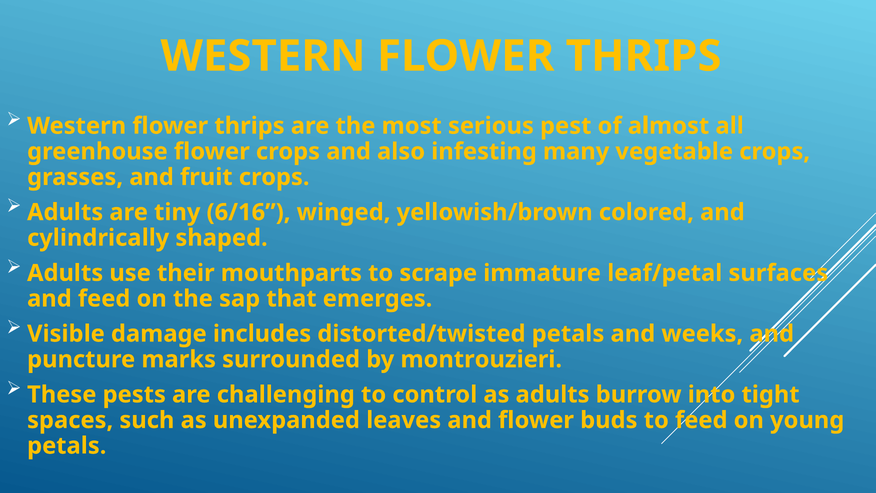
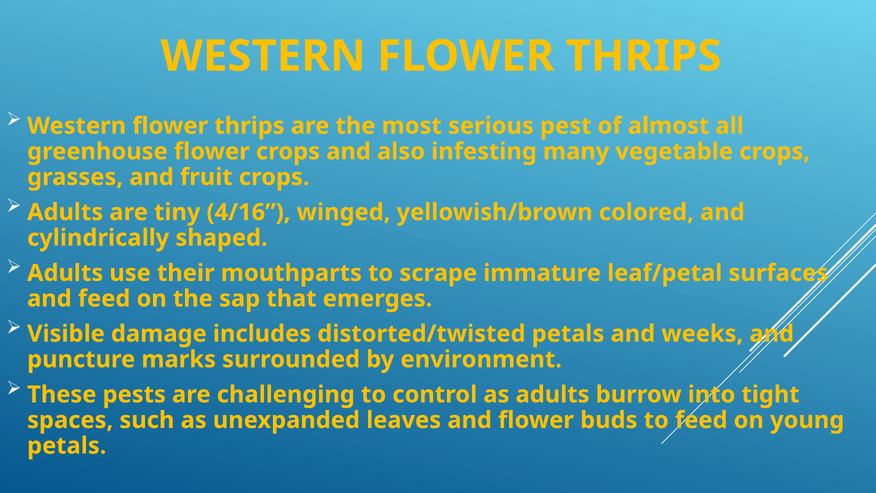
6/16: 6/16 -> 4/16 (249, 212)
montrouzieri: montrouzieri -> environment (481, 359)
